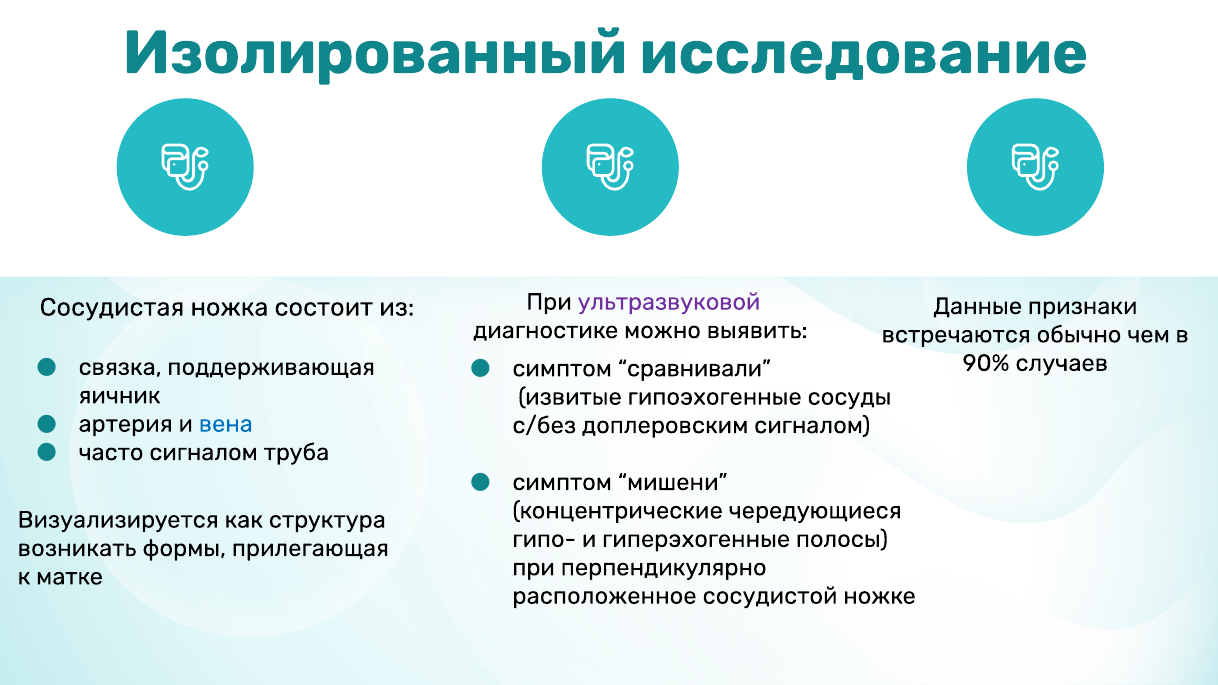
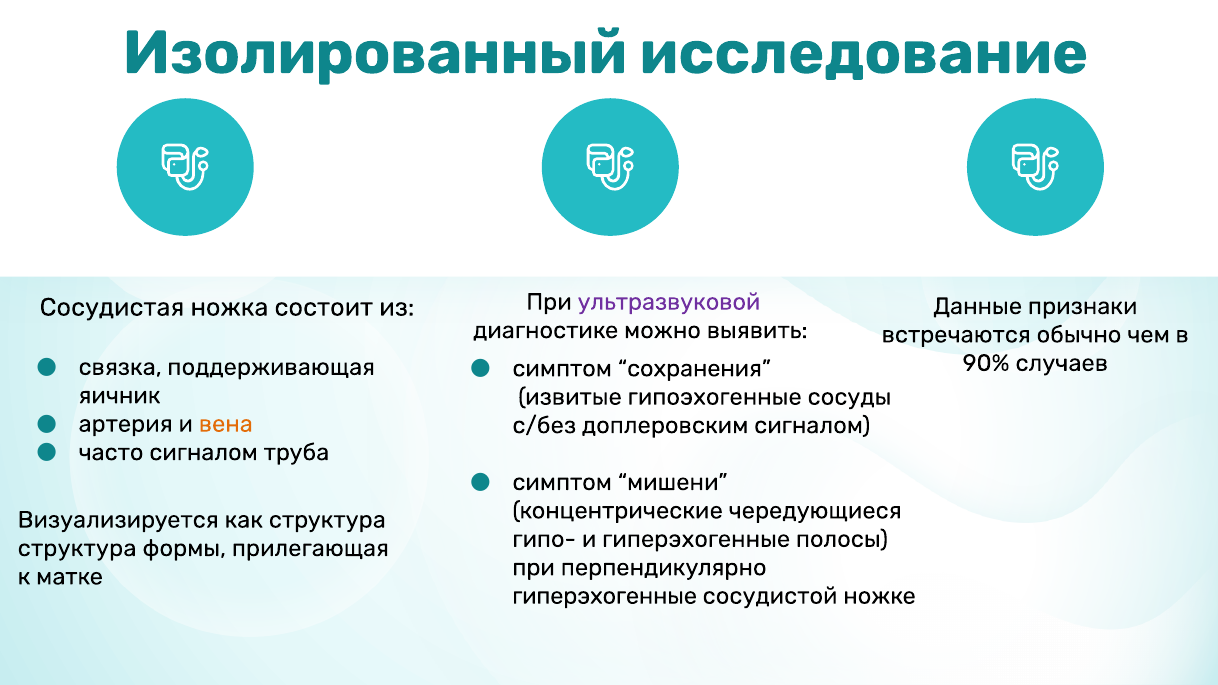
сравнивали: сравнивали -> сохранения (694, 369)
вена colour: blue -> orange (226, 424)
возникать: возникать -> структура (77, 548)
расположенное: расположенное -> гиперэхогенные (605, 596)
